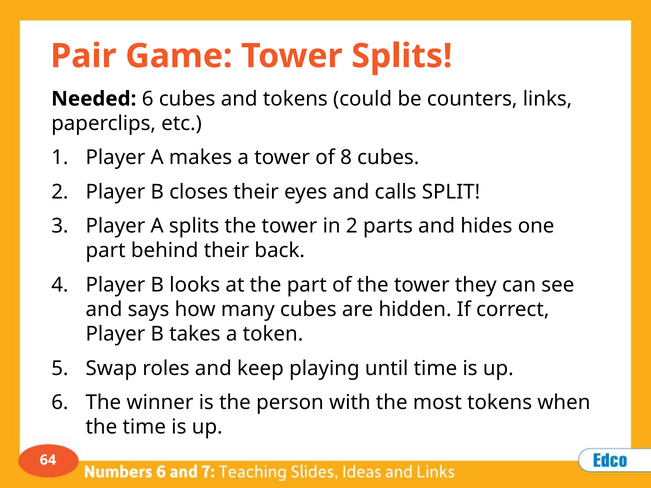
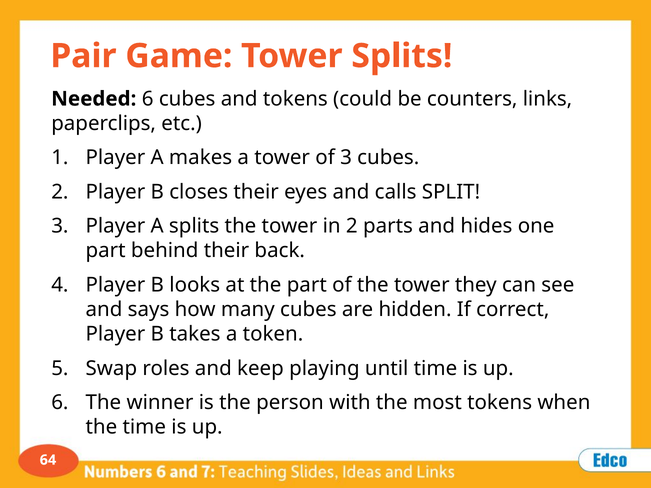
of 8: 8 -> 3 (346, 158)
